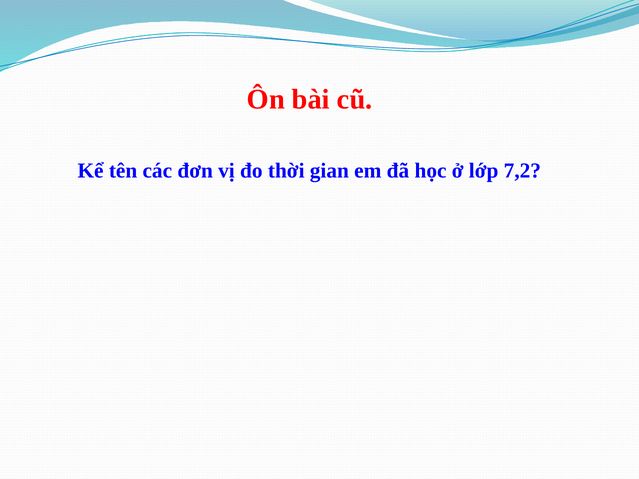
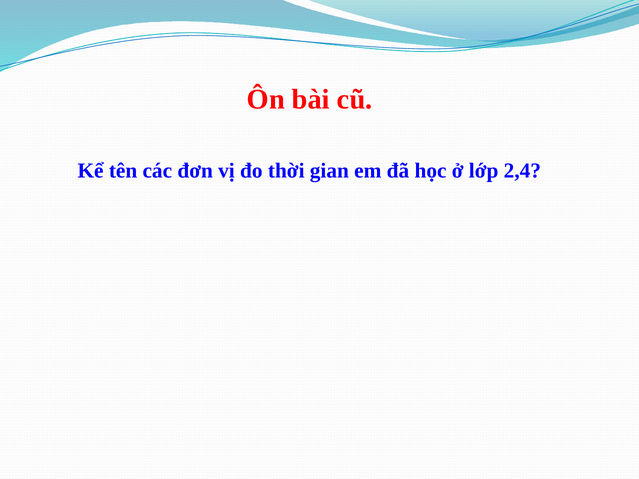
7,2: 7,2 -> 2,4 (522, 171)
